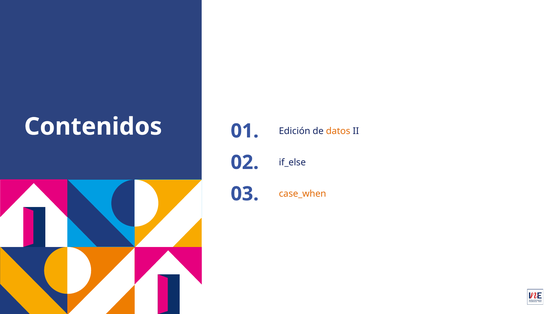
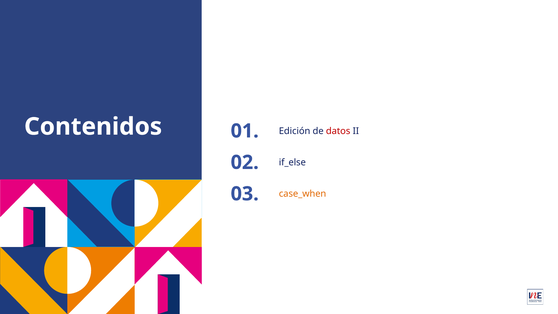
datos colour: orange -> red (338, 131)
